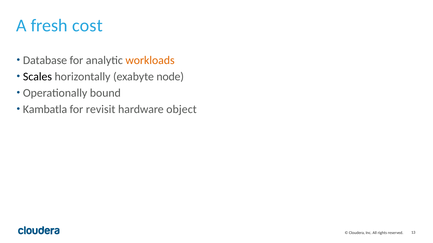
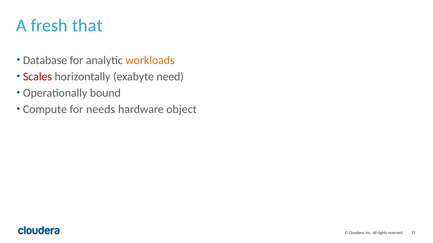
cost: cost -> that (87, 26)
Scales colour: black -> red (37, 77)
node: node -> need (170, 77)
Kambatla: Kambatla -> Compute (45, 110)
revisit: revisit -> needs (101, 110)
